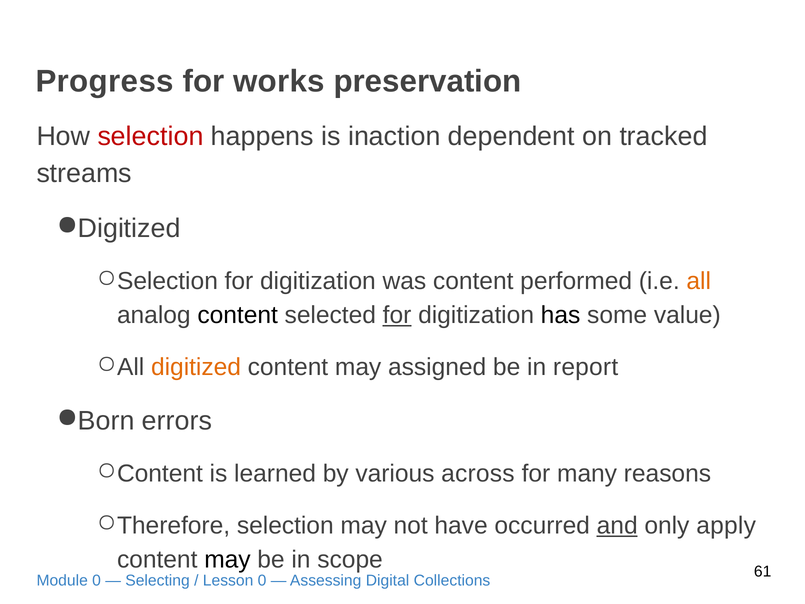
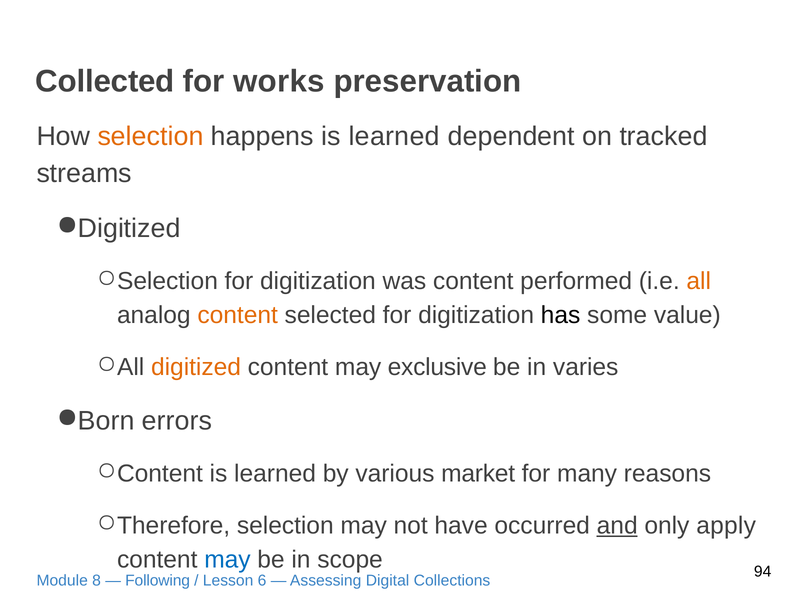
Progress: Progress -> Collected (105, 81)
selection colour: red -> orange (150, 136)
happens is inaction: inaction -> learned (394, 136)
content colour: black -> orange (238, 315)
for underline: present -> none (397, 315)
assigned: assigned -> exclusive (437, 367)
report: report -> varies (586, 367)
across: across -> market (478, 474)
may colour: black -> blue (227, 559)
61: 61 -> 94 (763, 572)
Module 0: 0 -> 8 (97, 580)
Selecting: Selecting -> Following (158, 580)
Lesson 0: 0 -> 6 (262, 580)
